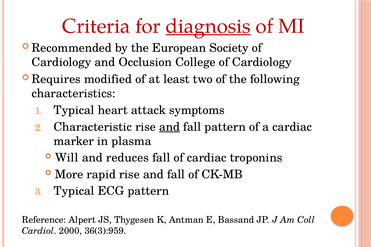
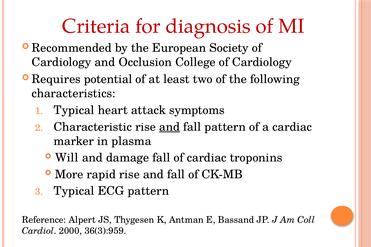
diagnosis underline: present -> none (208, 26)
modified: modified -> potential (108, 79)
reduces: reduces -> damage (128, 158)
